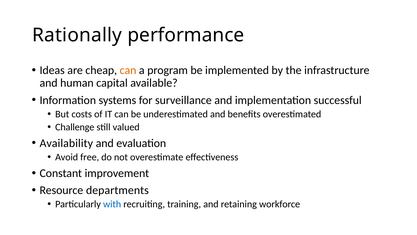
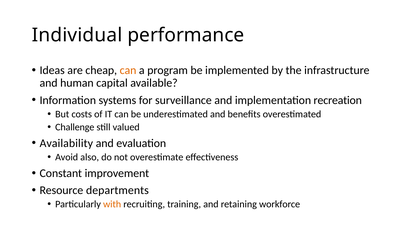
Rationally: Rationally -> Individual (77, 35)
successful: successful -> recreation (338, 100)
free: free -> also (90, 157)
with colour: blue -> orange (112, 204)
